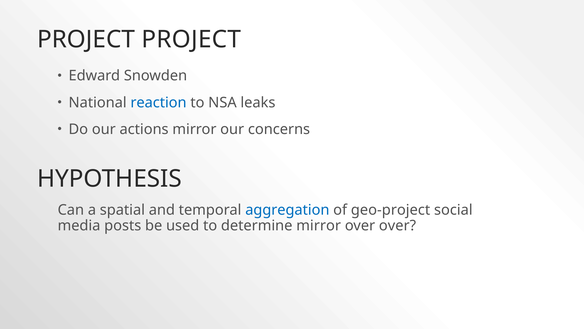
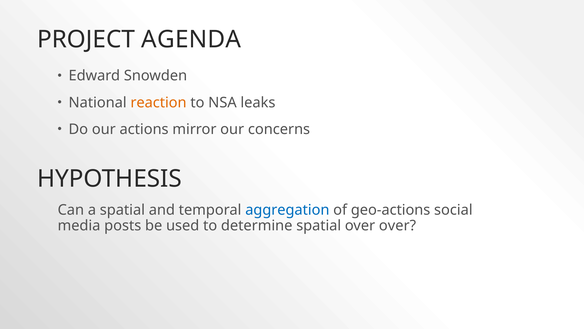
PROJECT PROJECT: PROJECT -> AGENDA (191, 39)
reaction colour: blue -> orange (159, 102)
geo-project: geo-project -> geo-actions (391, 210)
determine mirror: mirror -> spatial (319, 225)
